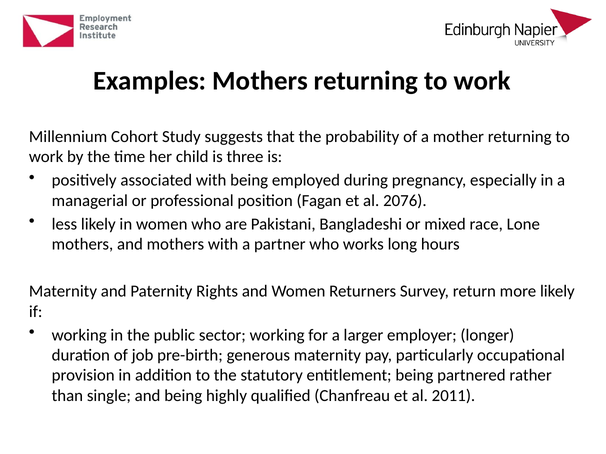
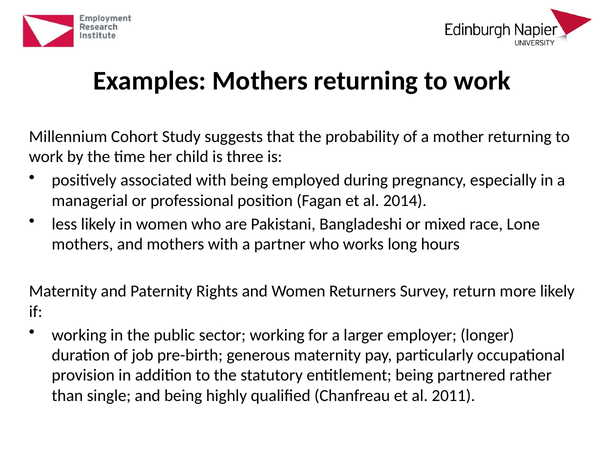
2076: 2076 -> 2014 (405, 201)
